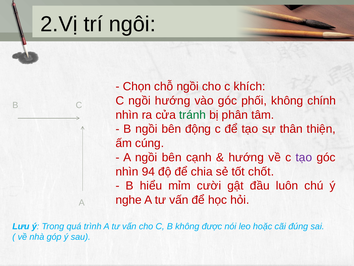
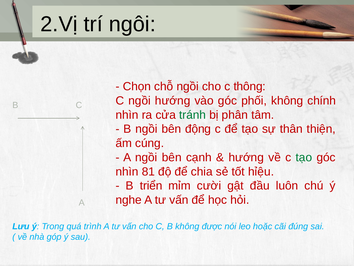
khích: khích -> thông (250, 86)
tạo colour: purple -> green (304, 157)
94: 94 -> 81 (148, 171)
chốt: chốt -> hỉệu (261, 171)
hiểu: hiểu -> triển (151, 185)
